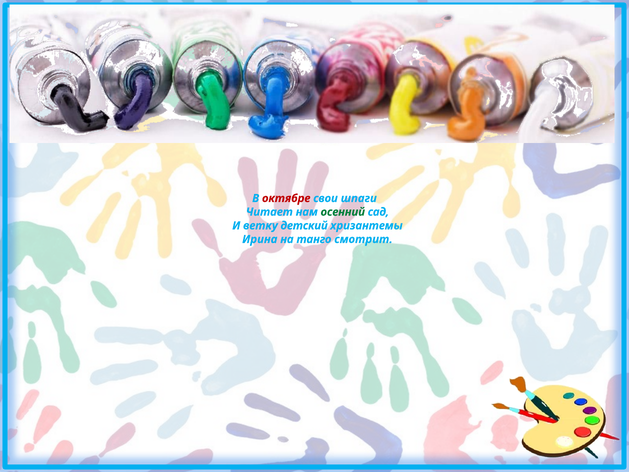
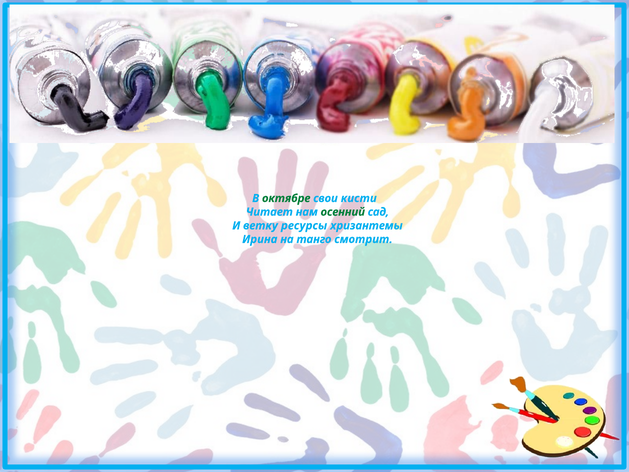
октябре colour: red -> green (286, 198)
шпаги: шпаги -> кисти (359, 198)
детский: детский -> ресурсы (304, 226)
